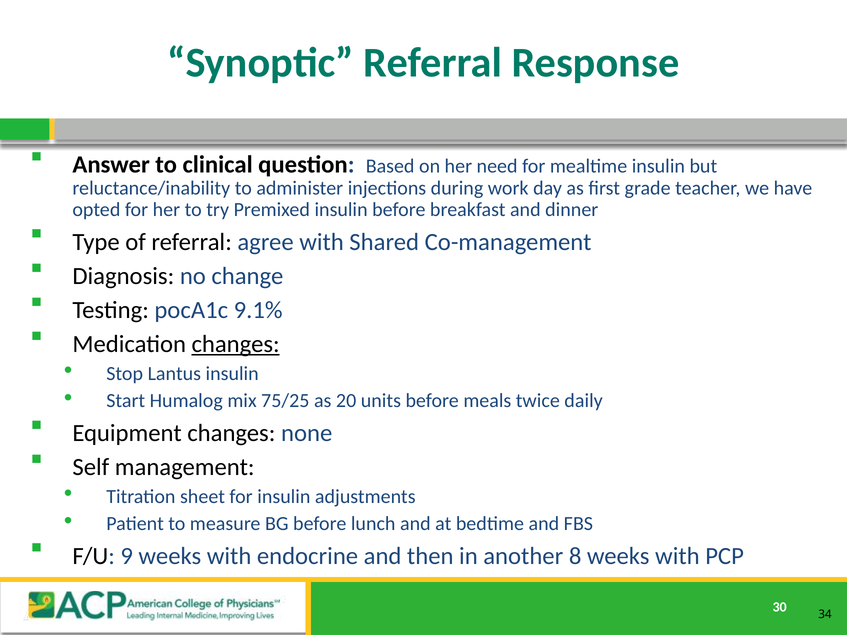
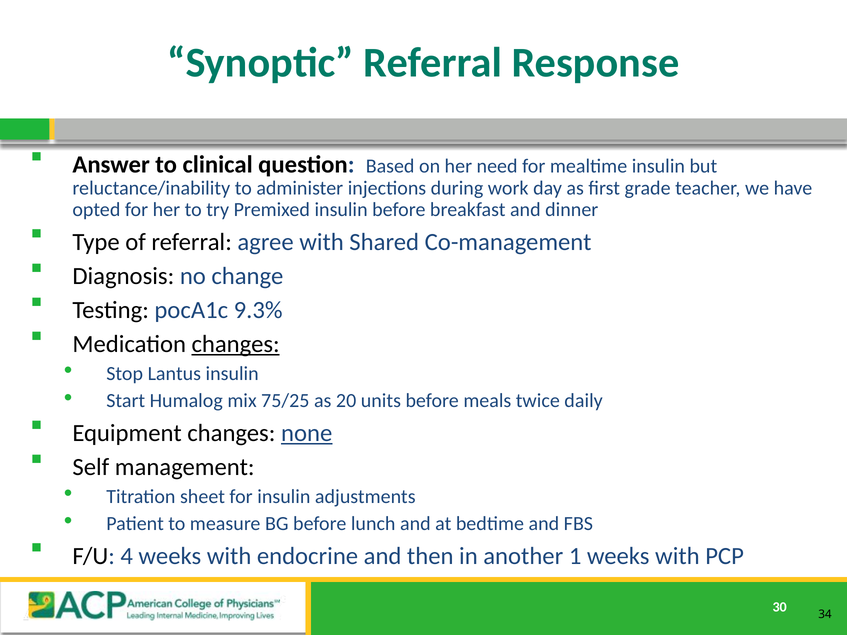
9.1%: 9.1% -> 9.3% (258, 310)
none underline: none -> present (307, 433)
9: 9 -> 4 (127, 556)
8: 8 -> 1 (575, 556)
